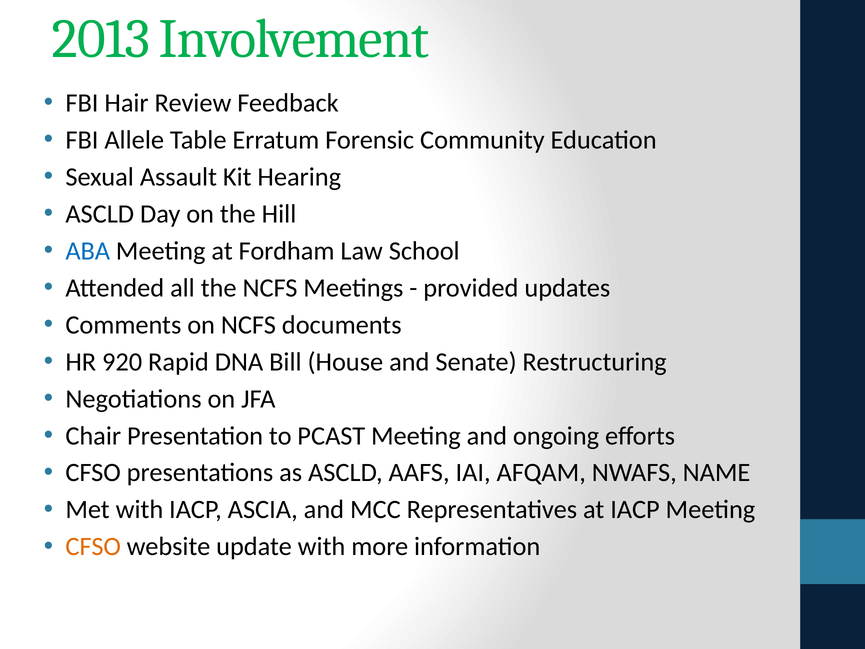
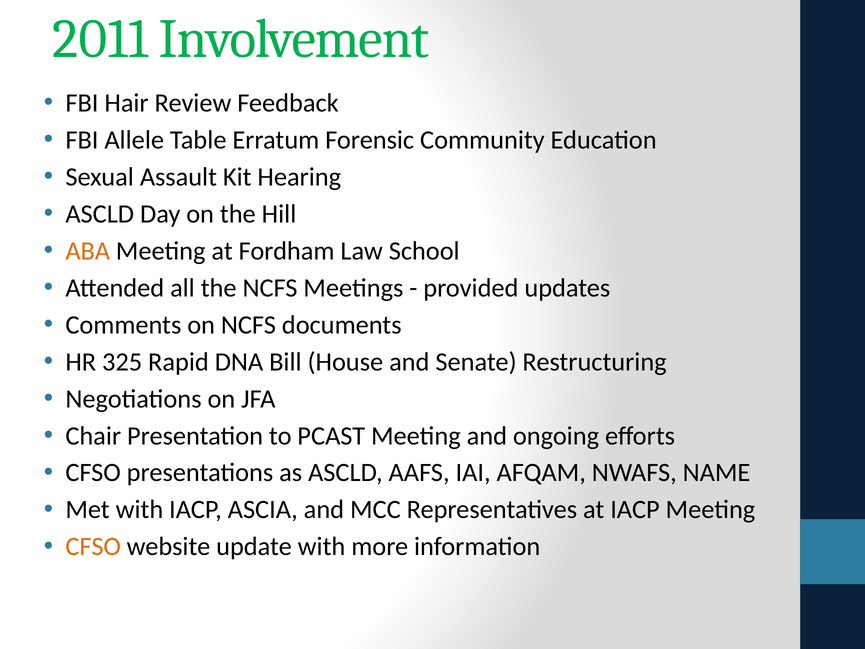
2013: 2013 -> 2011 (100, 39)
ABA colour: blue -> orange (88, 251)
920: 920 -> 325 (122, 362)
